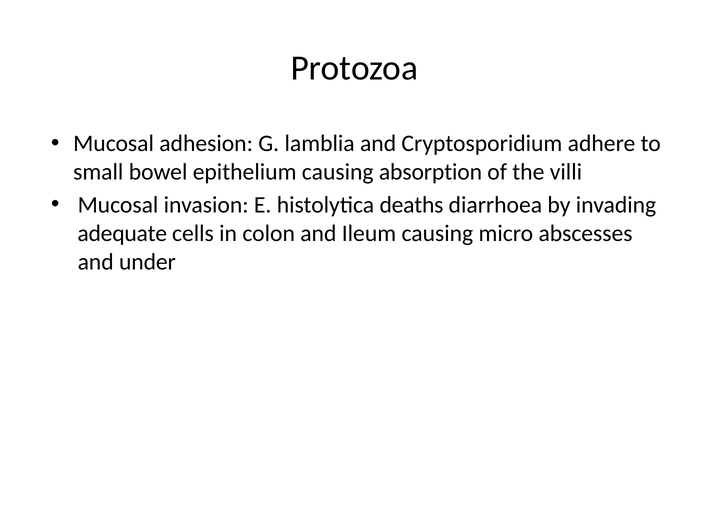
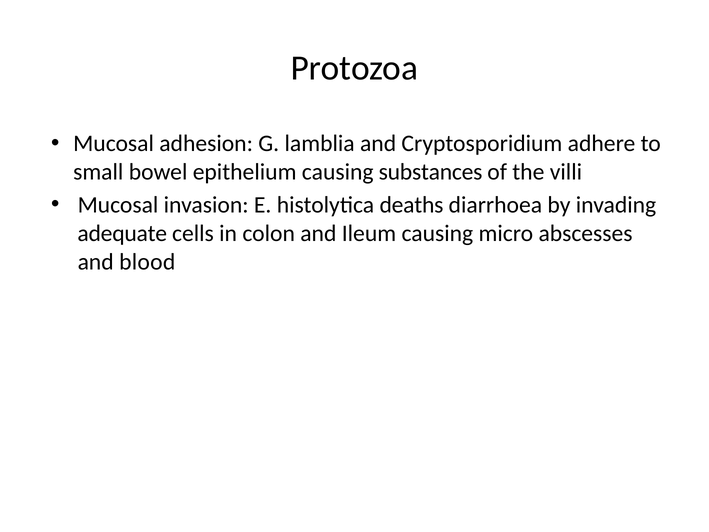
absorption: absorption -> substances (431, 172)
under: under -> blood (147, 262)
